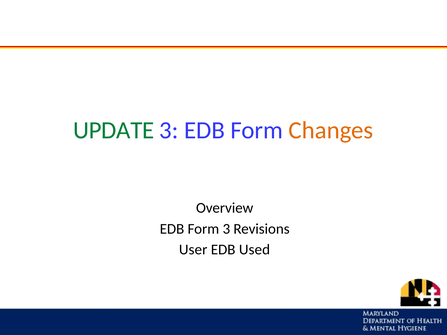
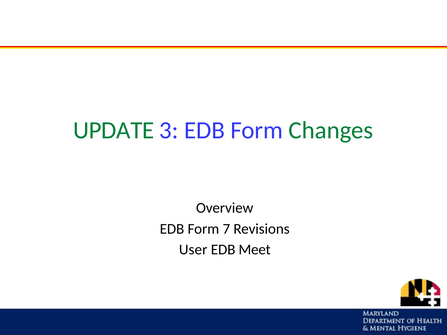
Changes colour: orange -> green (331, 130)
Form 3: 3 -> 7 (226, 229)
Used: Used -> Meet (255, 250)
